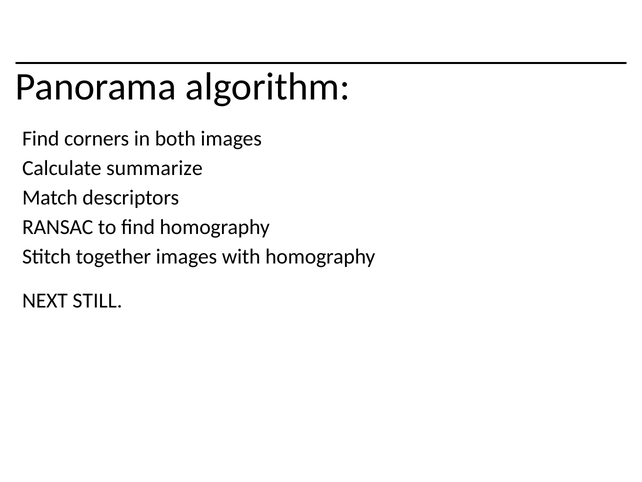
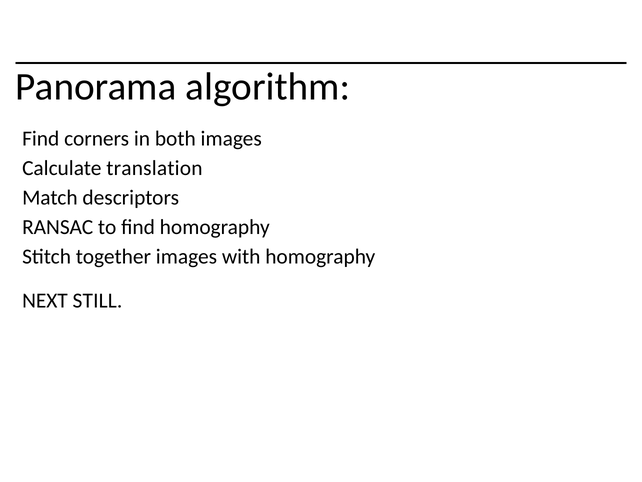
summarize: summarize -> translation (154, 168)
